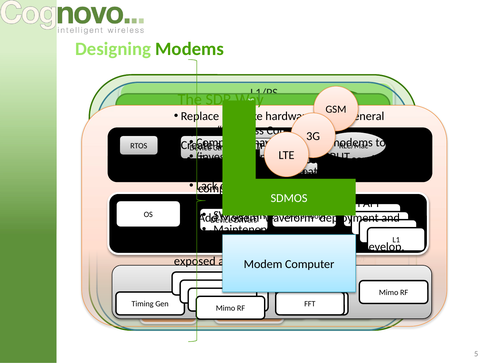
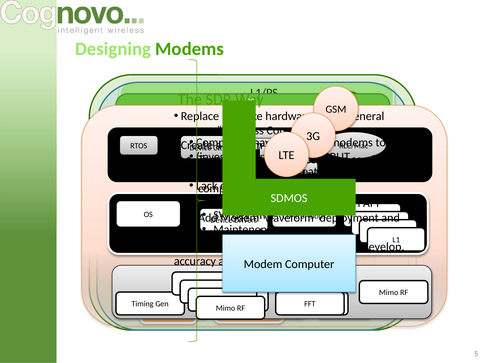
exposed: exposed -> accuracy (195, 261)
